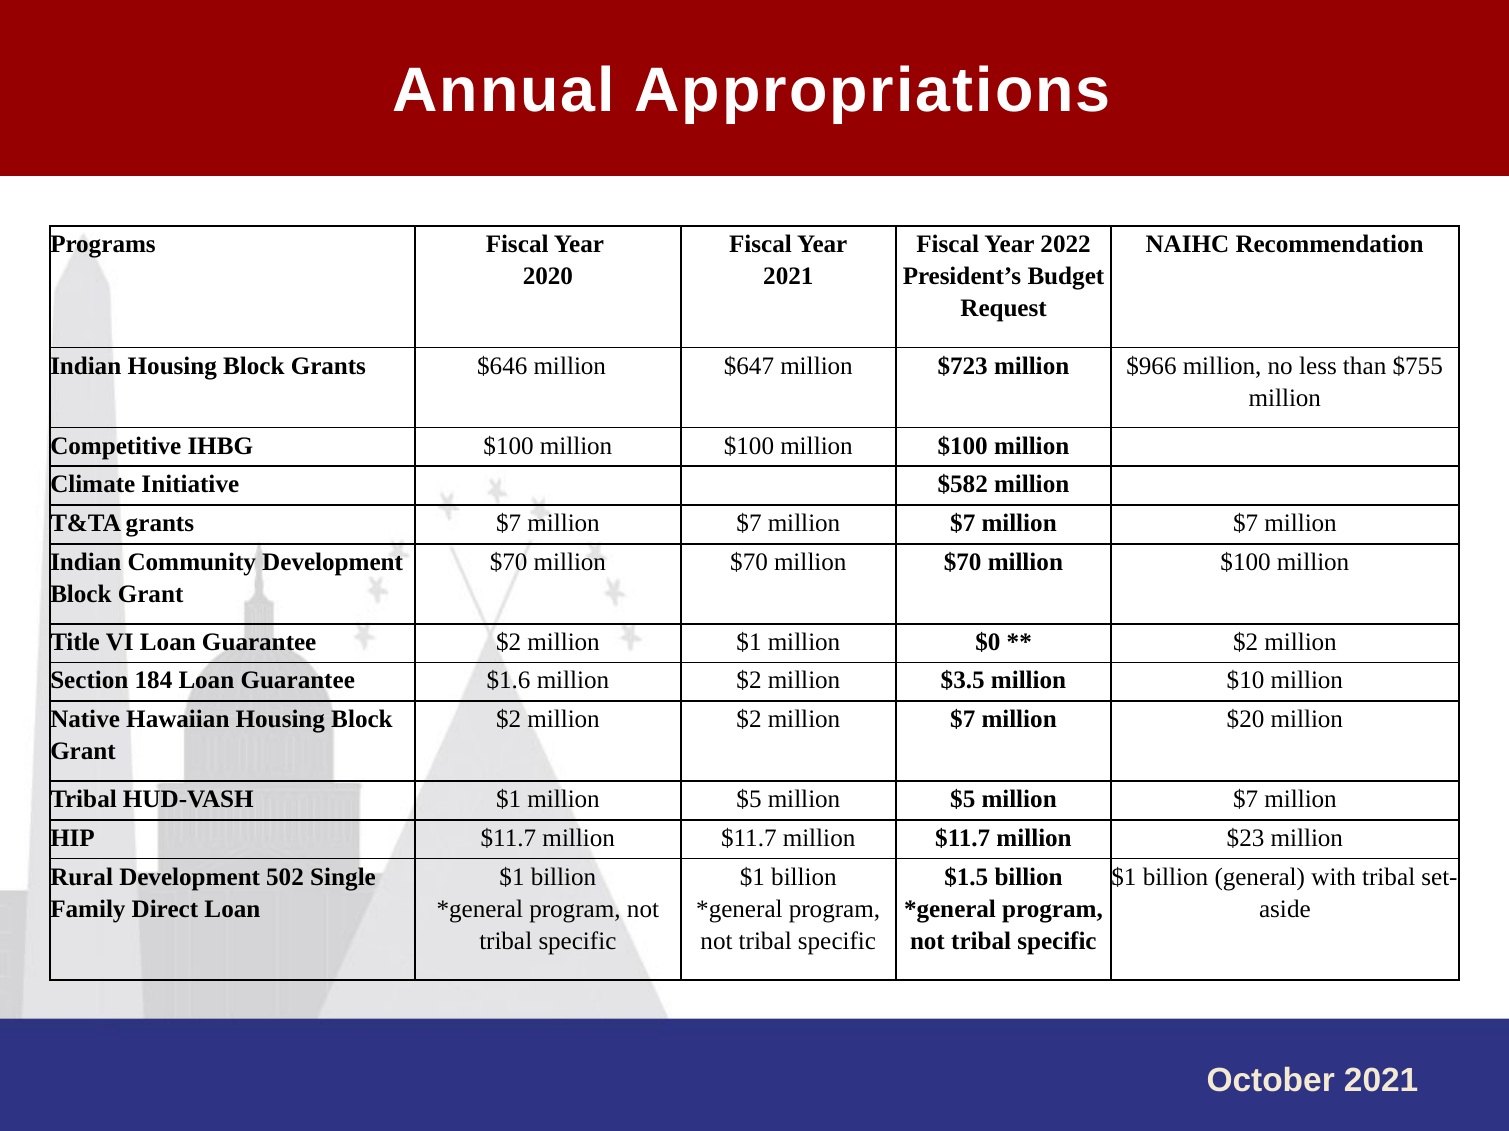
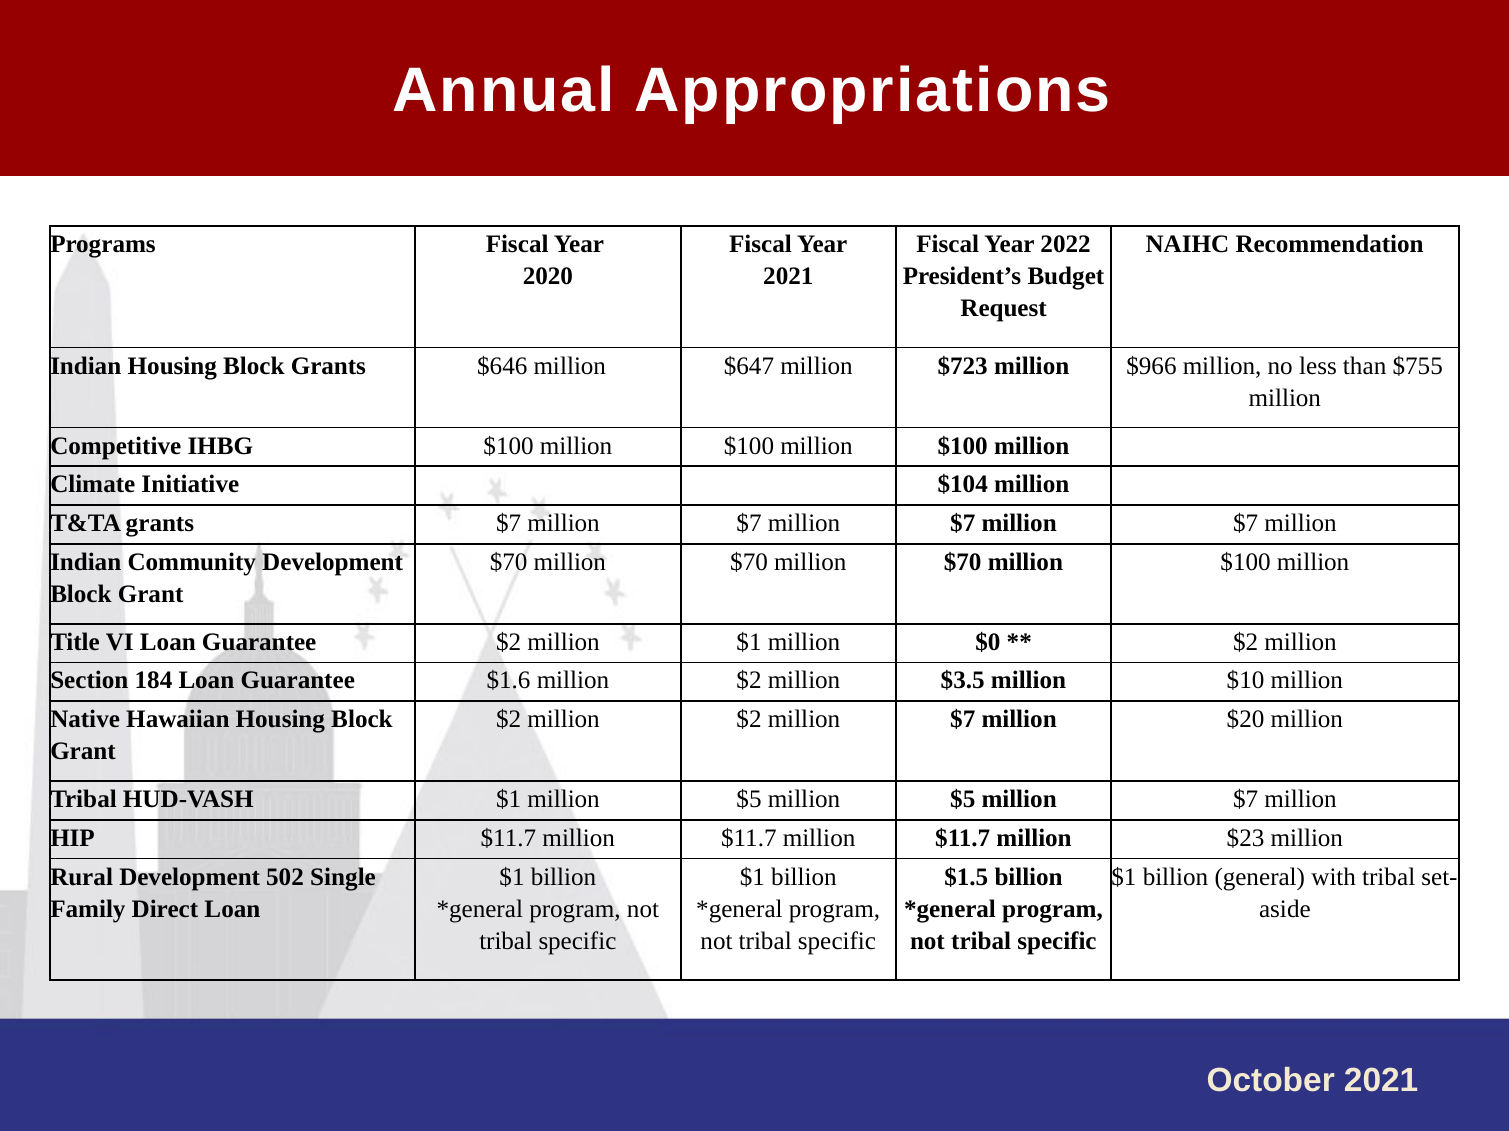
$582: $582 -> $104 (963, 485)
